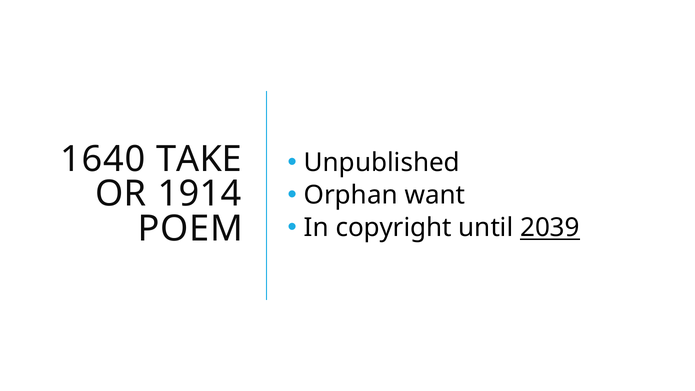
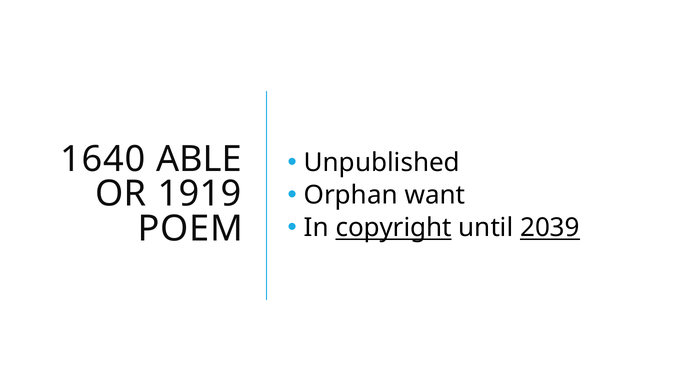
TAKE: TAKE -> ABLE (199, 159)
1914: 1914 -> 1919 (200, 194)
copyright underline: none -> present (394, 228)
